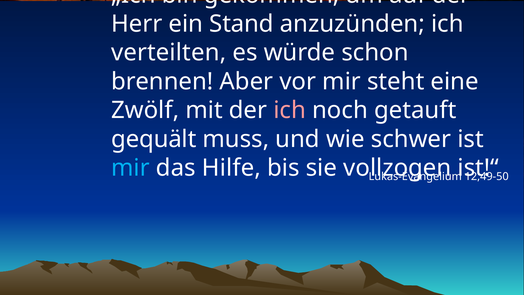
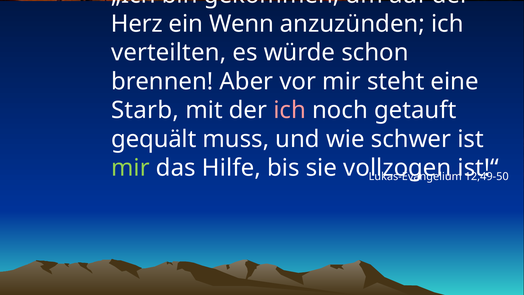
Herr: Herr -> Herz (137, 24)
Stand: Stand -> Wenn (242, 24)
Zwölf: Zwölf -> Starb (145, 110)
mir colour: light blue -> light green (130, 168)
